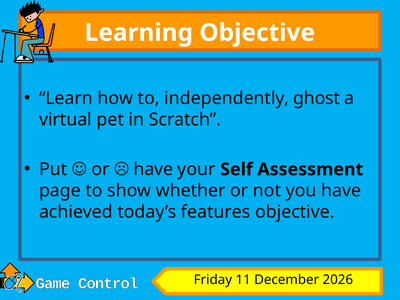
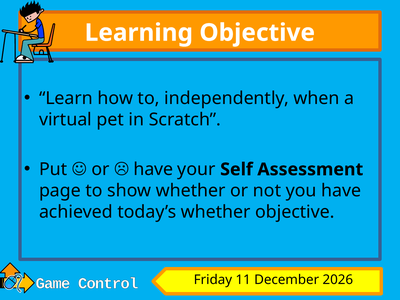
ghost: ghost -> when (316, 98)
today’s features: features -> whether (216, 212)
